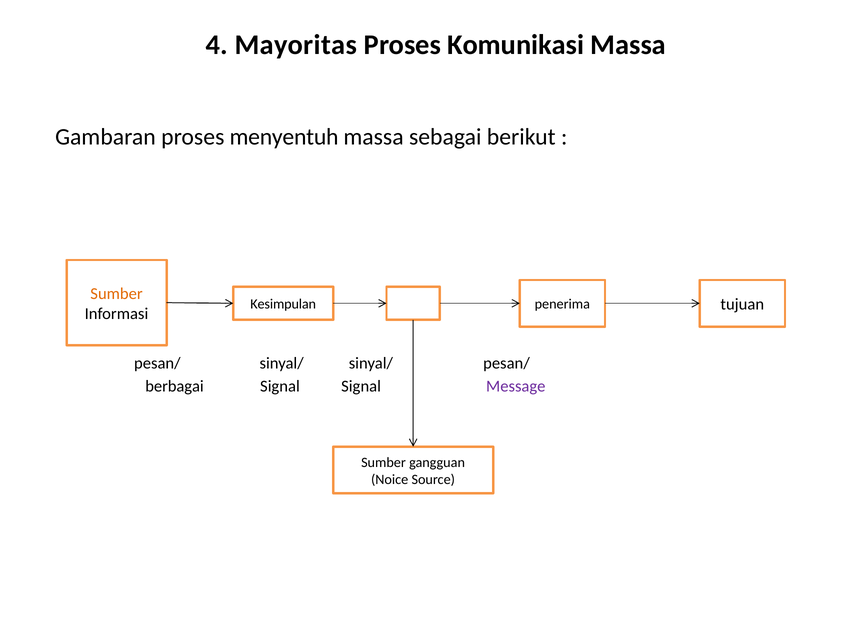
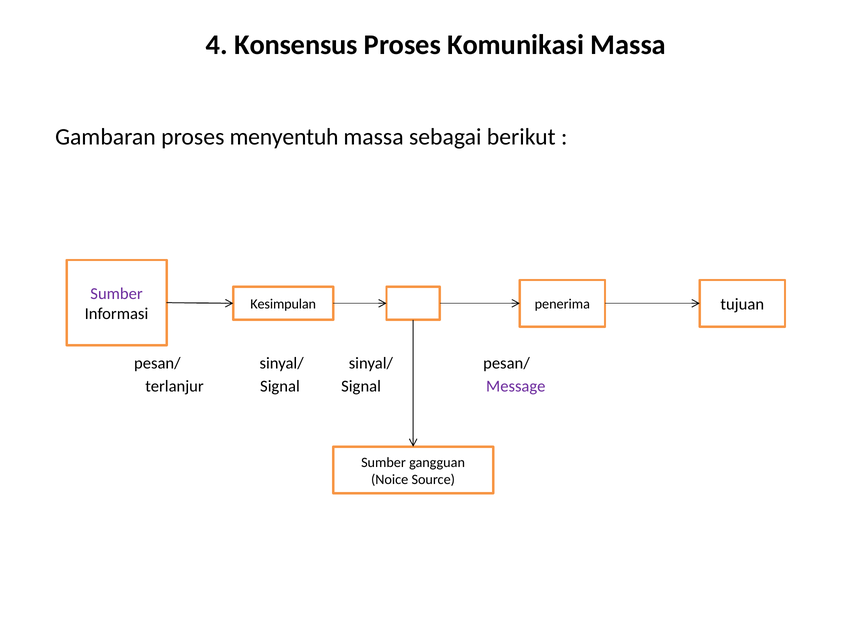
Mayoritas: Mayoritas -> Konsensus (296, 45)
Sumber colour: orange -> purple (117, 294)
berbagai: berbagai -> terlanjur (175, 386)
